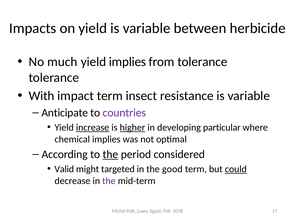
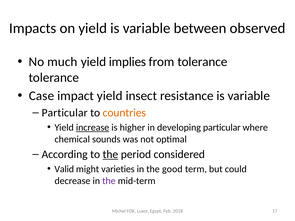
herbicide: herbicide -> observed (258, 28)
With: With -> Case (42, 96)
impact term: term -> yield (110, 96)
Anticipate: Anticipate -> Particular (65, 113)
countries colour: purple -> orange (124, 113)
higher underline: present -> none (132, 128)
chemical implies: implies -> sounds (106, 139)
targeted: targeted -> varieties (118, 169)
could underline: present -> none (236, 169)
